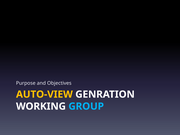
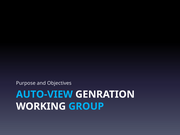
AUTO-VIEW colour: yellow -> light blue (44, 94)
